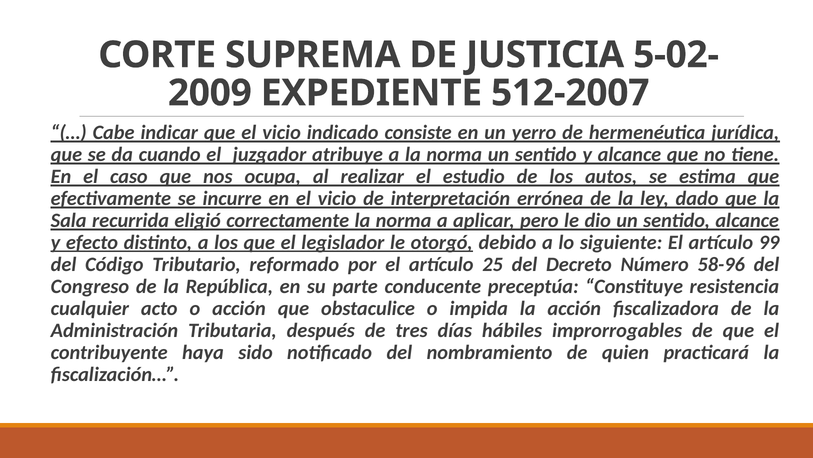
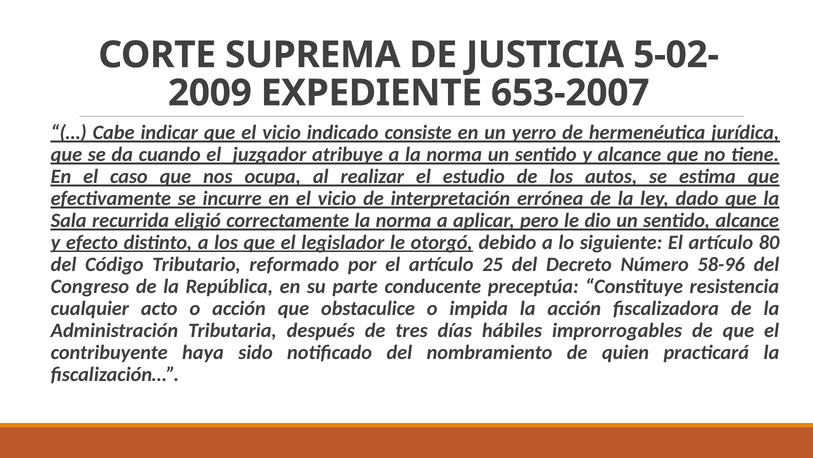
512-2007: 512-2007 -> 653-2007 (570, 93)
99: 99 -> 80 (769, 242)
